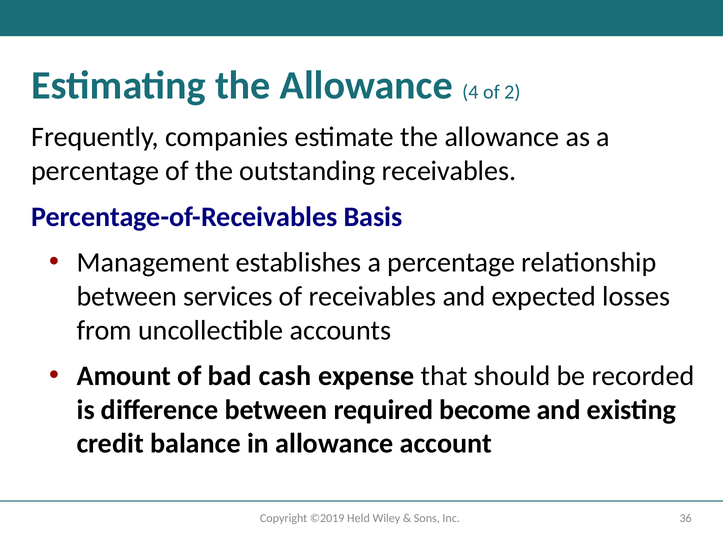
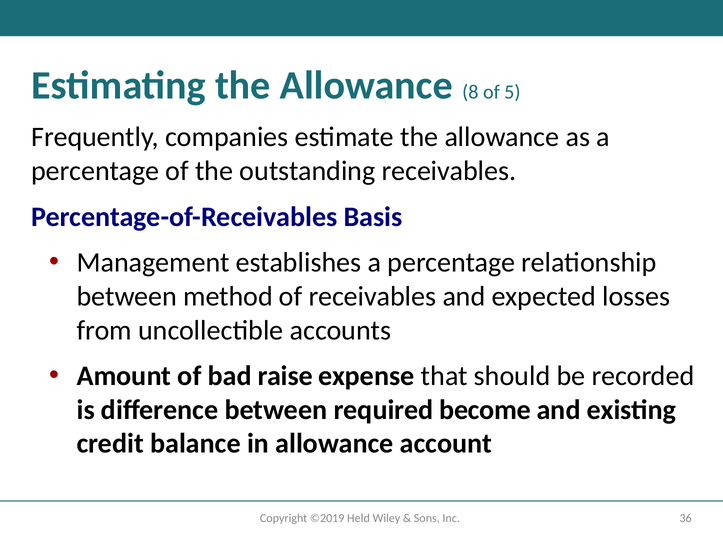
4: 4 -> 8 (470, 92)
2: 2 -> 5 (512, 92)
services: services -> method (228, 296)
cash: cash -> raise (285, 376)
